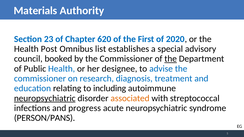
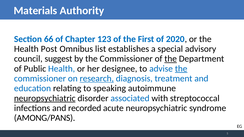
23: 23 -> 66 (49, 39)
620: 620 -> 123 (104, 39)
booked: booked -> suggest (58, 59)
the underline: none -> present (181, 69)
research underline: none -> present (97, 79)
including: including -> speaking (110, 88)
associated colour: orange -> blue (130, 98)
progress: progress -> recorded (85, 108)
PERSON/PANS: PERSON/PANS -> AMONG/PANS (45, 118)
